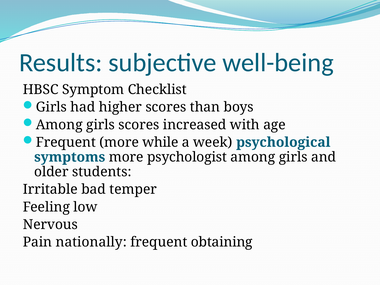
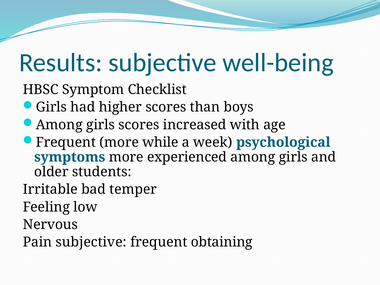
psychologist: psychologist -> experienced (187, 157)
Pain nationally: nationally -> subjective (91, 242)
